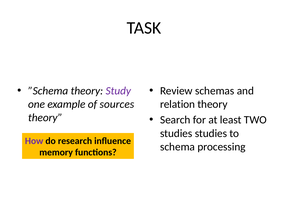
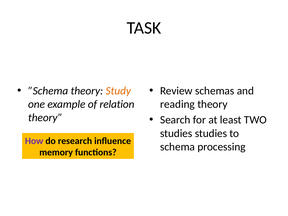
Study colour: purple -> orange (118, 91)
sources: sources -> relation (117, 104)
relation: relation -> reading (177, 104)
